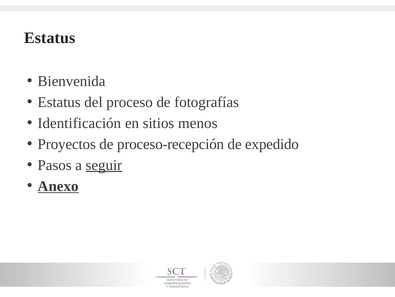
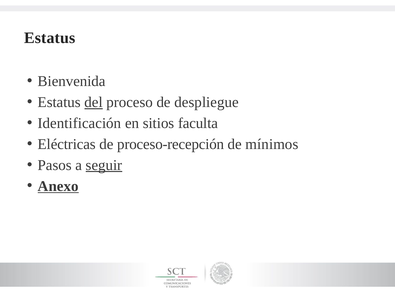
del underline: none -> present (94, 102)
fotografías: fotografías -> despliegue (207, 102)
menos: menos -> faculta (198, 123)
Proyectos: Proyectos -> Eléctricas (67, 144)
expedido: expedido -> mínimos (272, 144)
